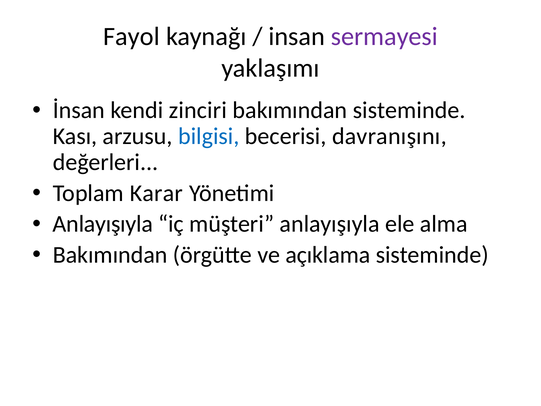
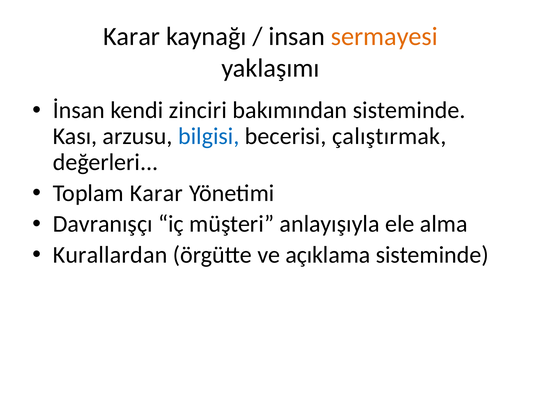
Fayol: Fayol -> Karar (132, 37)
sermayesi colour: purple -> orange (384, 37)
davranışını: davranışını -> çalıştırmak (389, 136)
Anlayışıyla: Anlayışıyla -> Davranışçı (103, 224)
Bakımından: Bakımından -> Kurallardan (110, 255)
